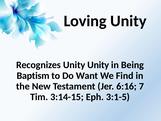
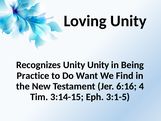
Baptism: Baptism -> Practice (33, 75)
7: 7 -> 4 (141, 86)
